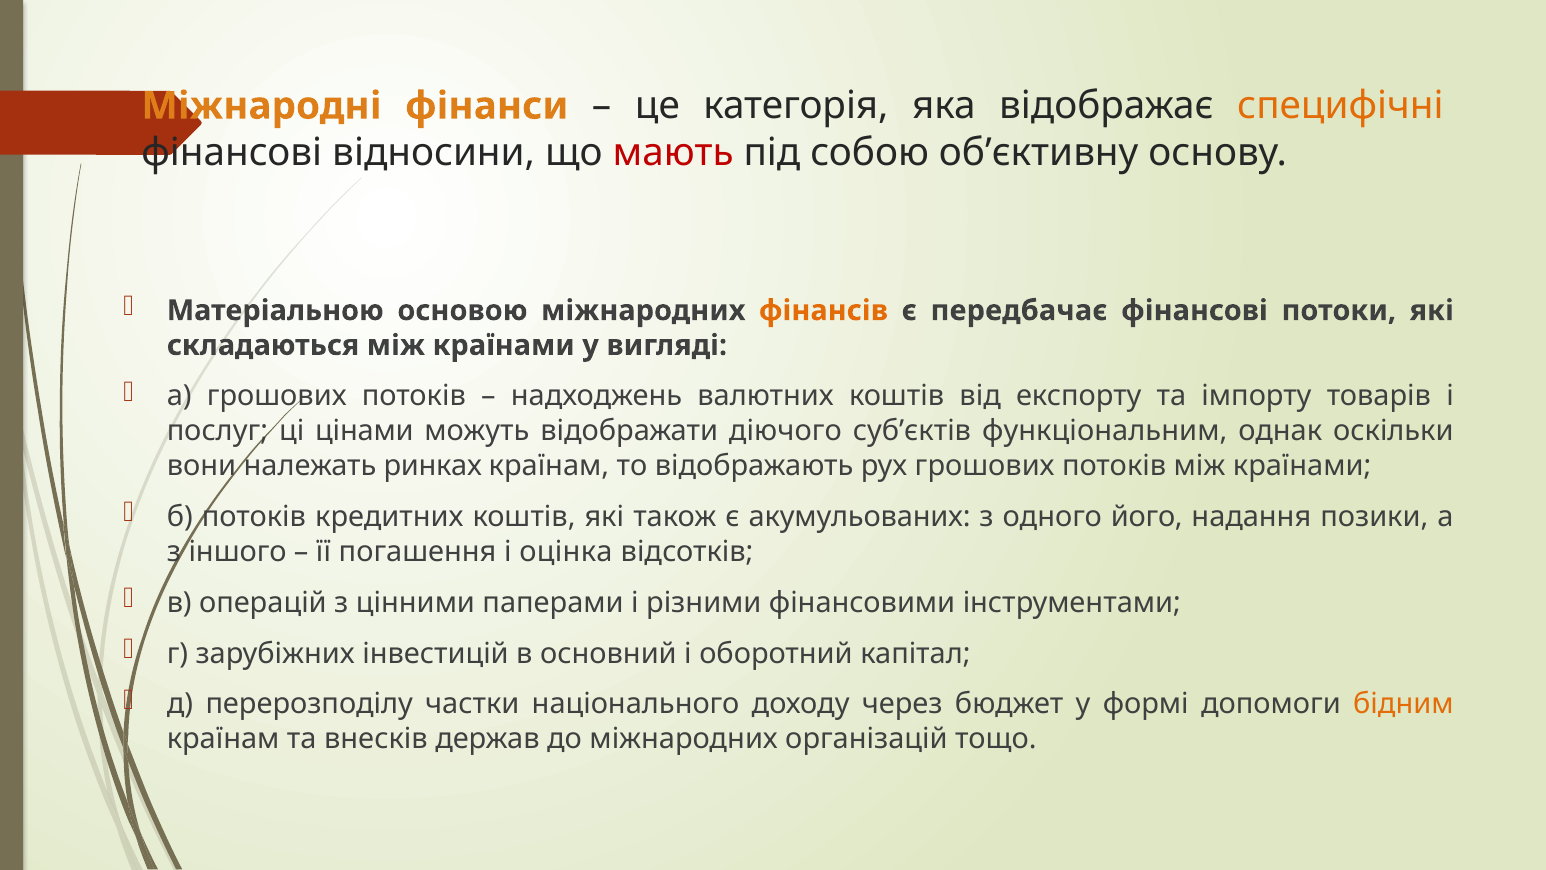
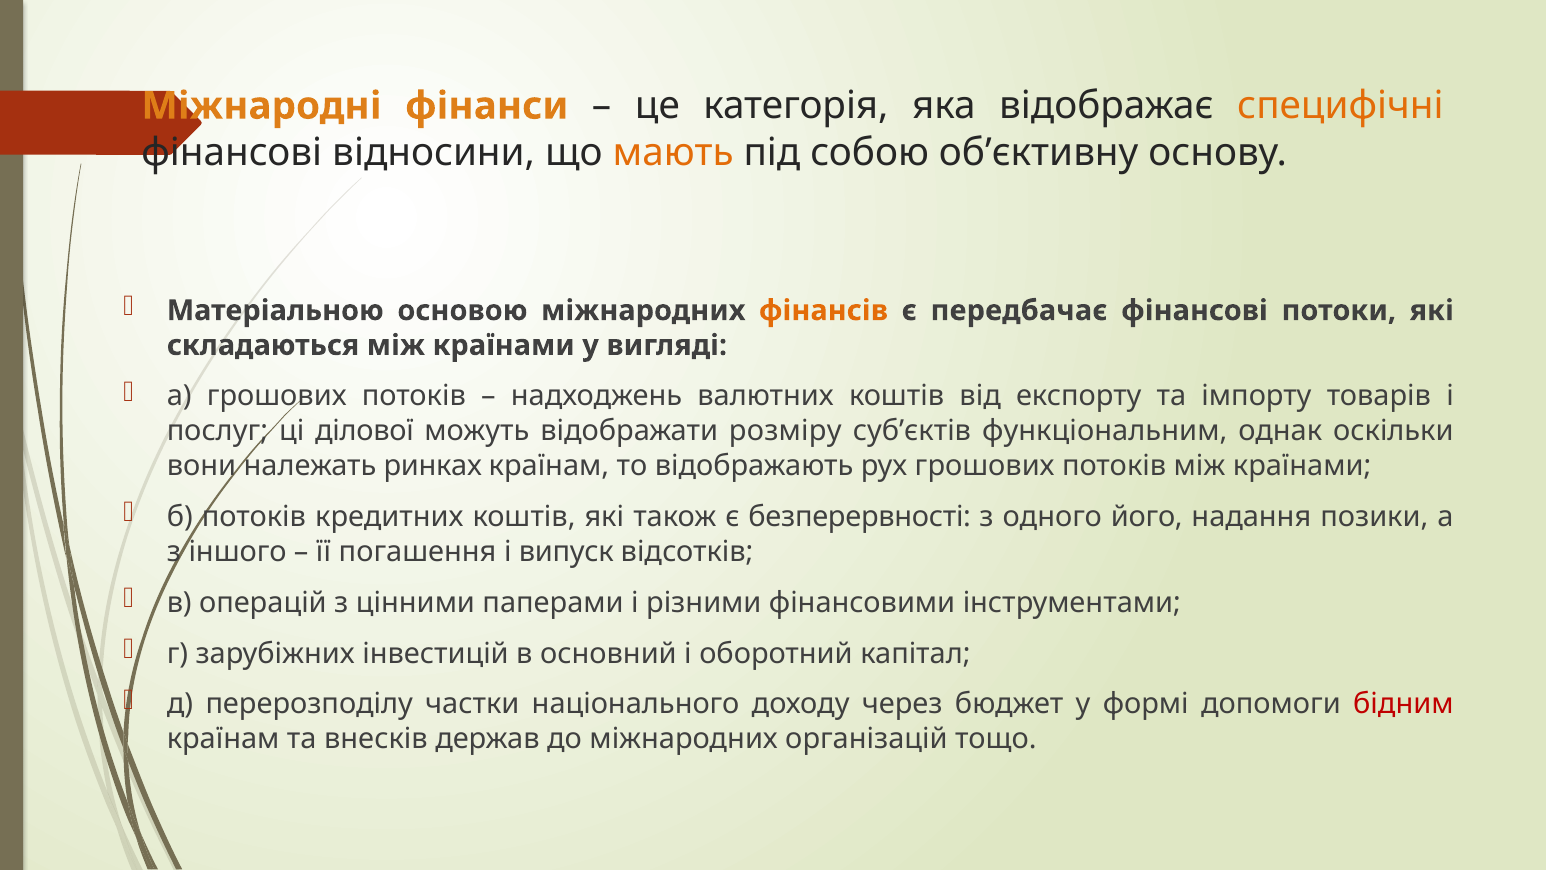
мають colour: red -> orange (673, 152)
цінами: цінами -> ділової (364, 431)
діючого: діючого -> розміру (785, 431)
акумульованих: акумульованих -> безперервності (860, 517)
оцінка: оцінка -> випуск (566, 551)
бідним colour: orange -> red (1403, 704)
